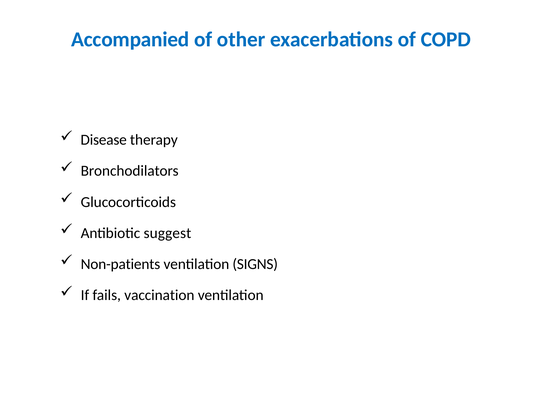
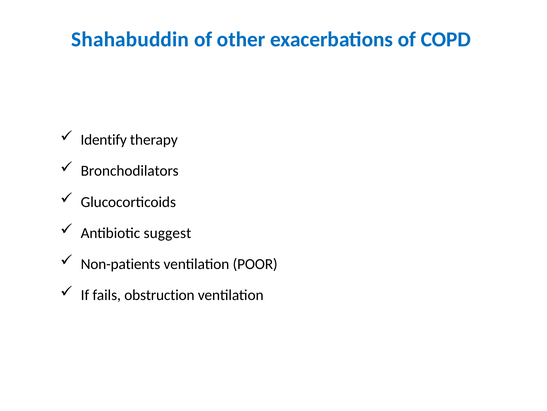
Accompanied: Accompanied -> Shahabuddin (130, 39)
Disease: Disease -> Identify (104, 140)
SIGNS: SIGNS -> POOR (255, 264)
vaccination: vaccination -> obstruction (159, 295)
